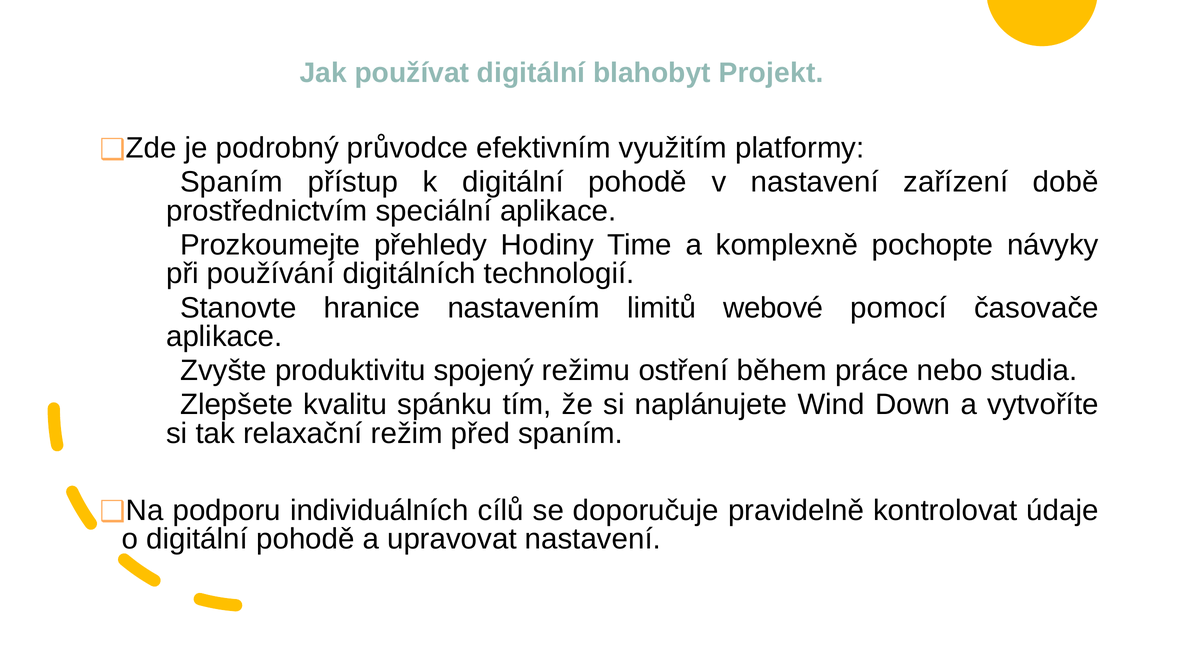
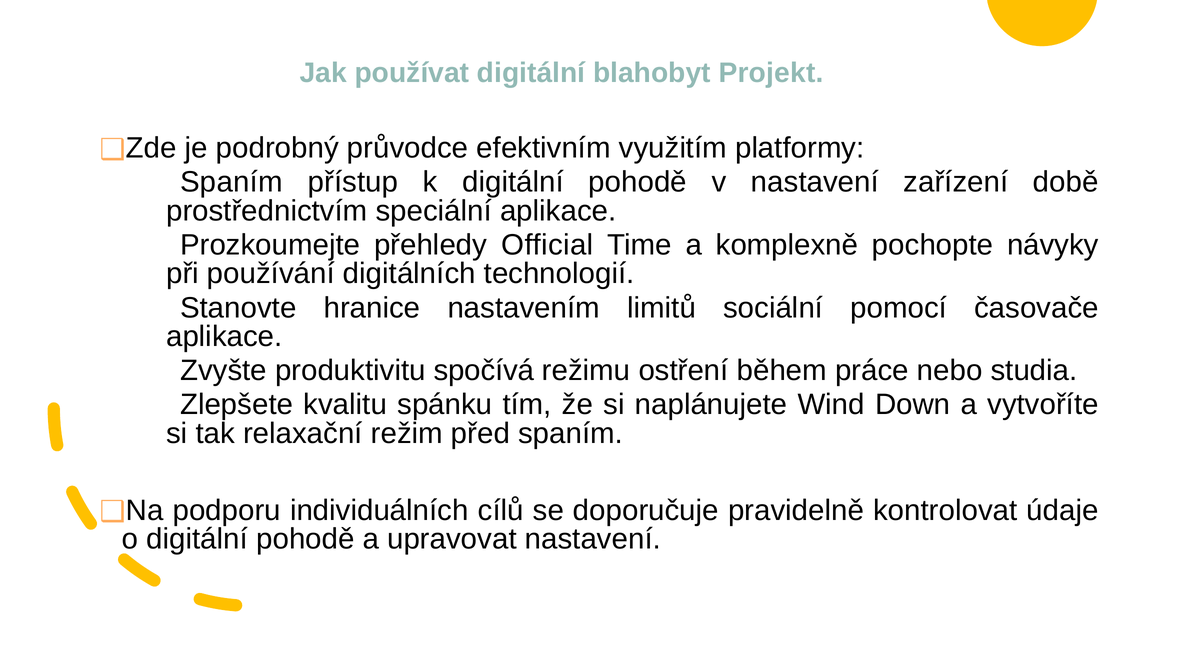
Hodiny: Hodiny -> Official (547, 245)
webové: webové -> sociální (773, 308)
spojený: spojený -> spočívá (484, 371)
